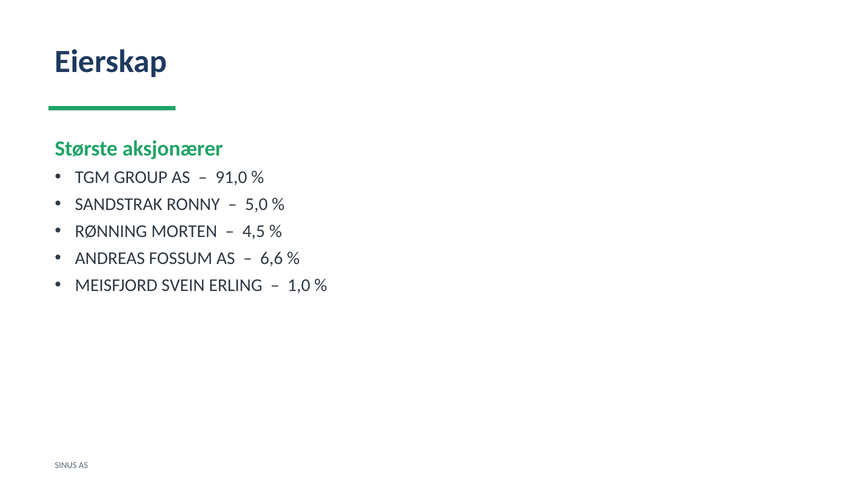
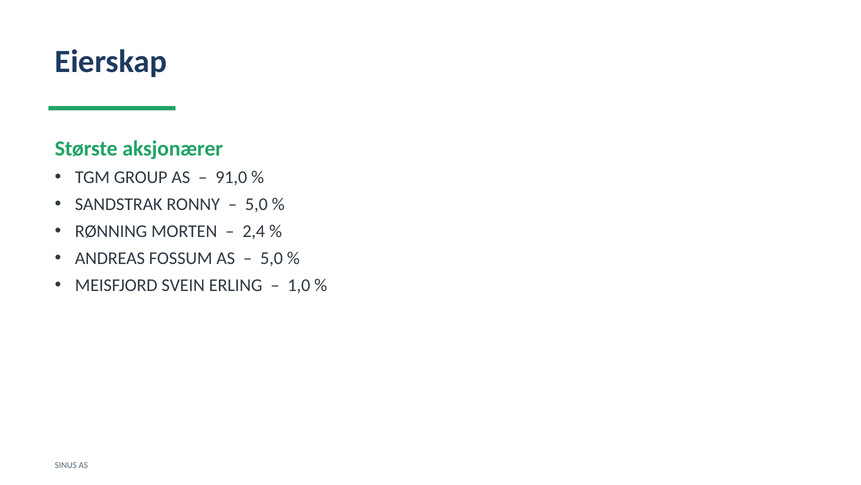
4,5: 4,5 -> 2,4 (254, 231)
6,6: 6,6 -> 5,0 (272, 258)
